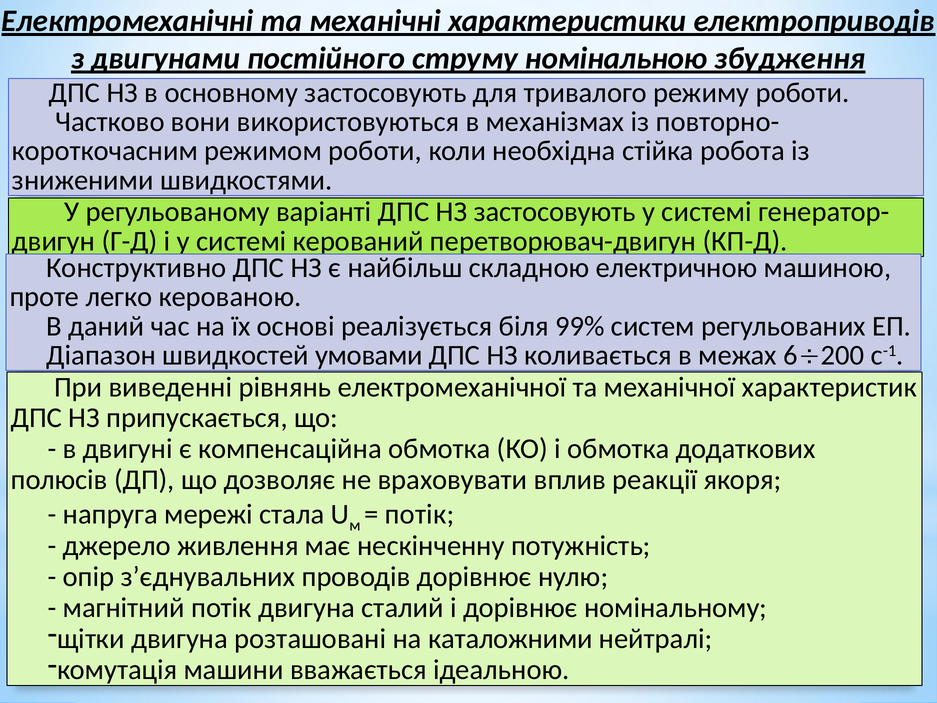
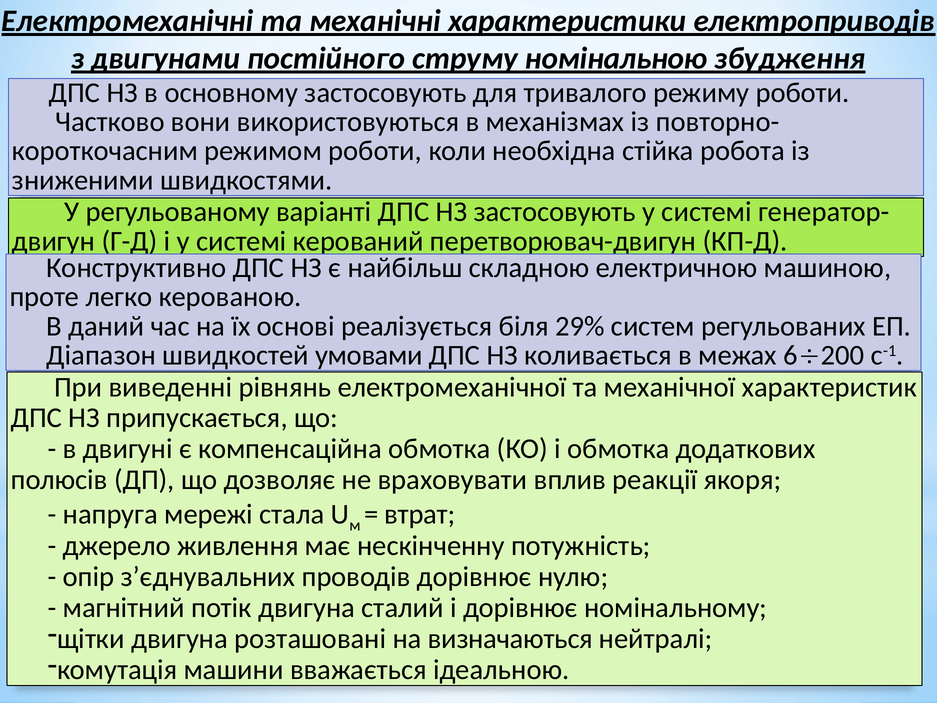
99%: 99% -> 29% (580, 326)
потік: потік -> втрат (420, 514)
каталожними: каталожними -> визначаються (510, 639)
